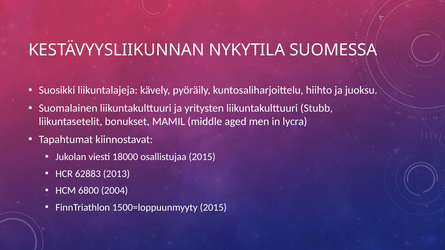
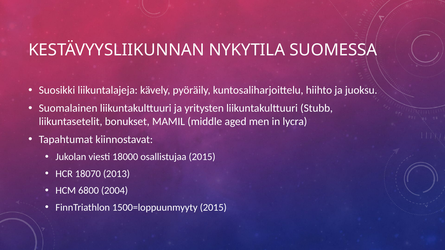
62883: 62883 -> 18070 (88, 174)
